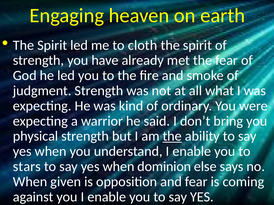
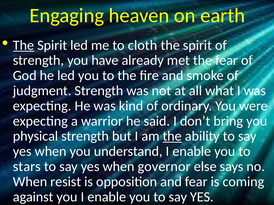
The underline: none -> present (24, 45)
dominion: dominion -> governor (164, 167)
given: given -> resist (66, 182)
